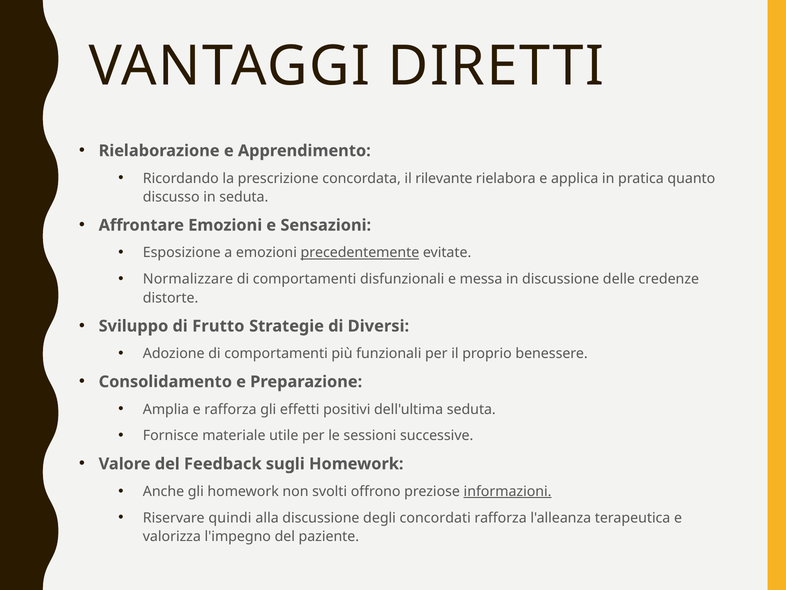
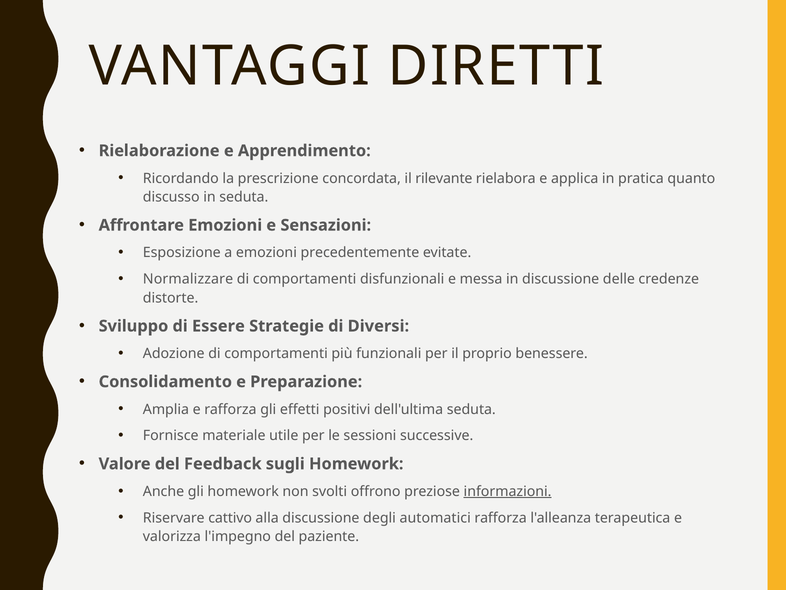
precedentemente underline: present -> none (360, 253)
Frutto: Frutto -> Essere (218, 326)
quindi: quindi -> cattivo (230, 517)
concordati: concordati -> automatici (435, 517)
